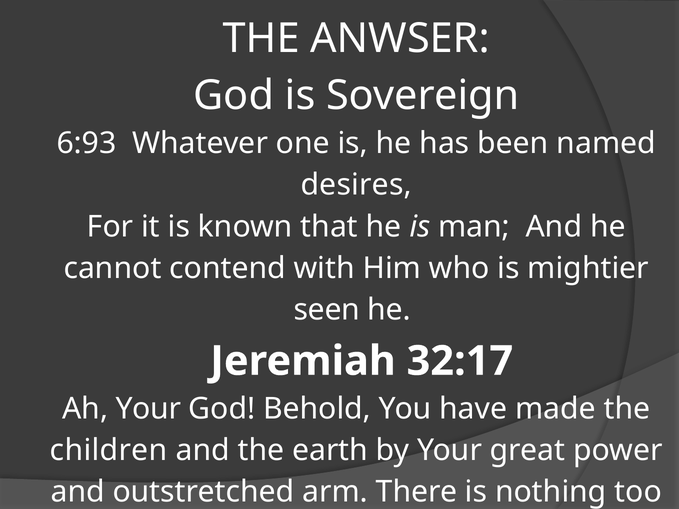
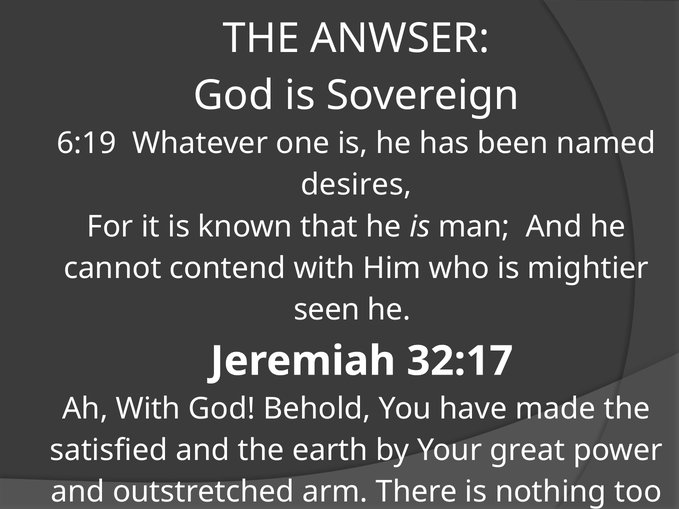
6:93: 6:93 -> 6:19 (87, 143)
Ah Your: Your -> With (148, 409)
children: children -> satisfied (109, 451)
